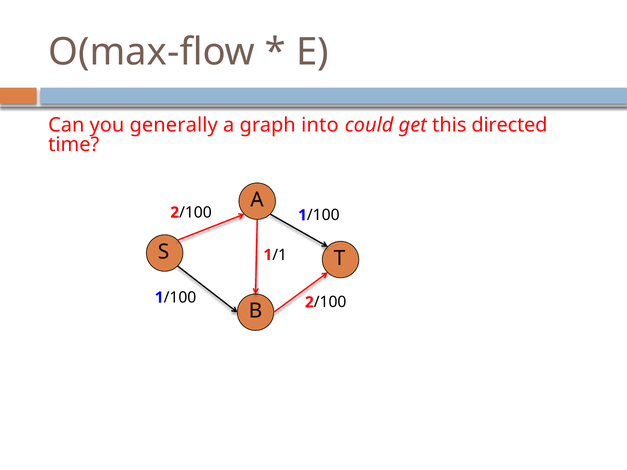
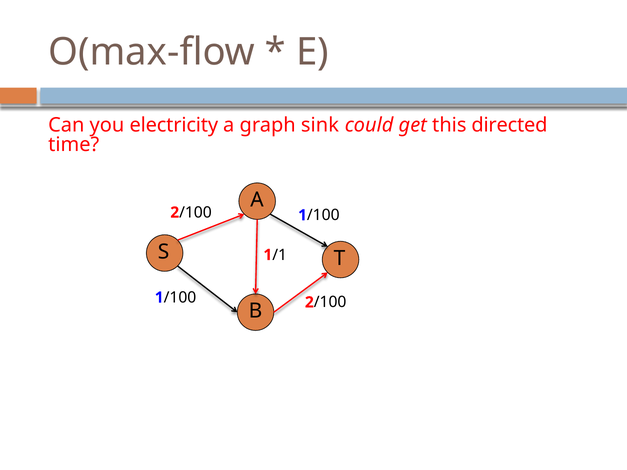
generally: generally -> electricity (174, 125)
into: into -> sink (320, 125)
